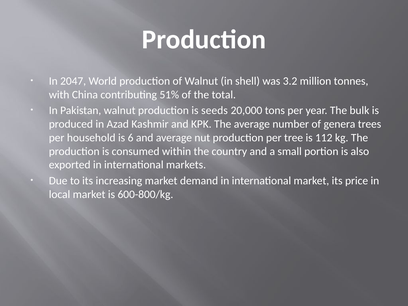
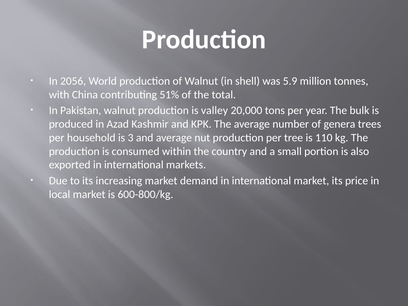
2047: 2047 -> 2056 (73, 81)
3.2: 3.2 -> 5.9 (290, 81)
seeds: seeds -> valley (215, 110)
6: 6 -> 3 (131, 138)
112: 112 -> 110 (324, 138)
